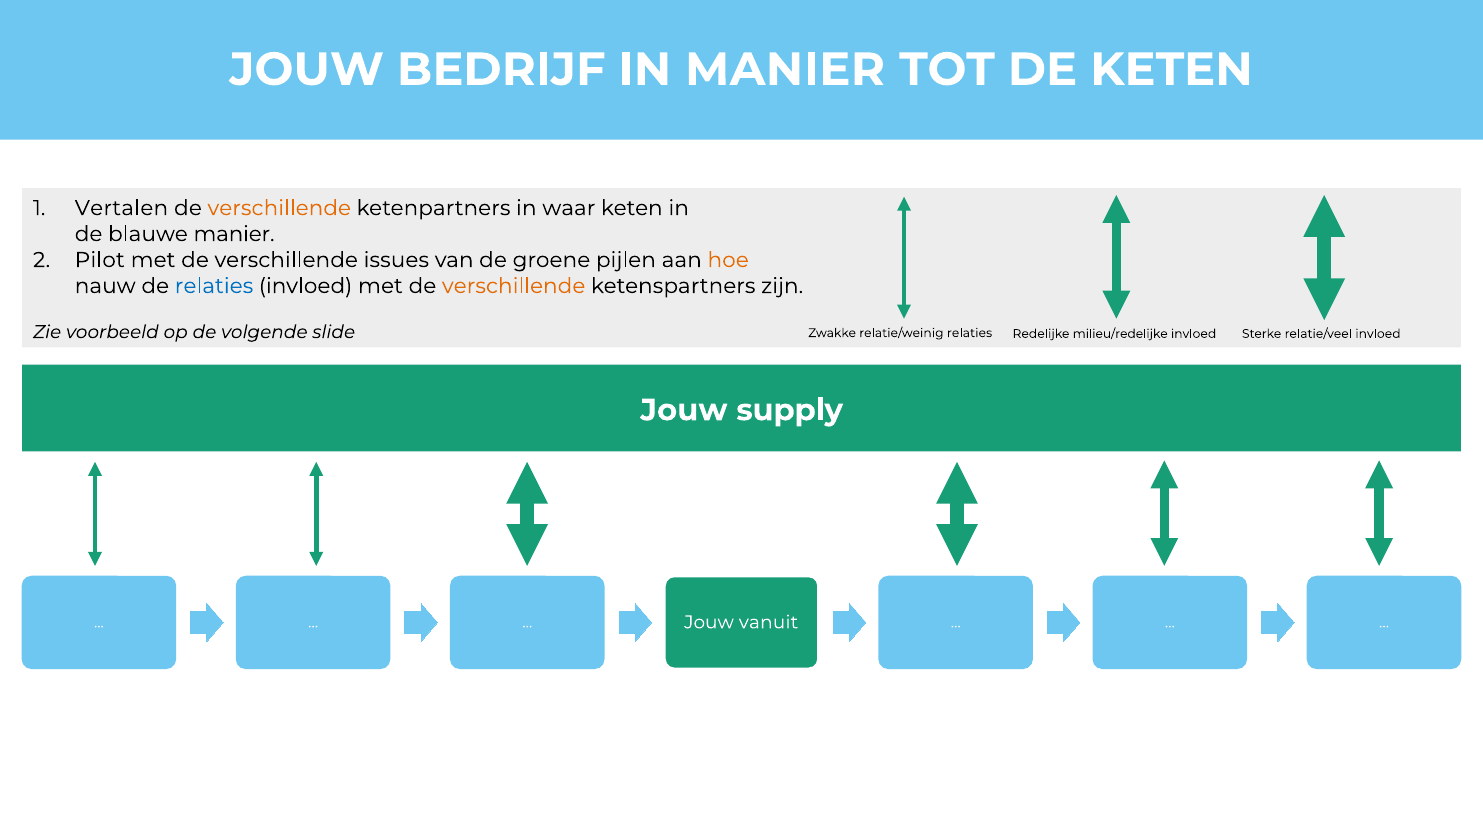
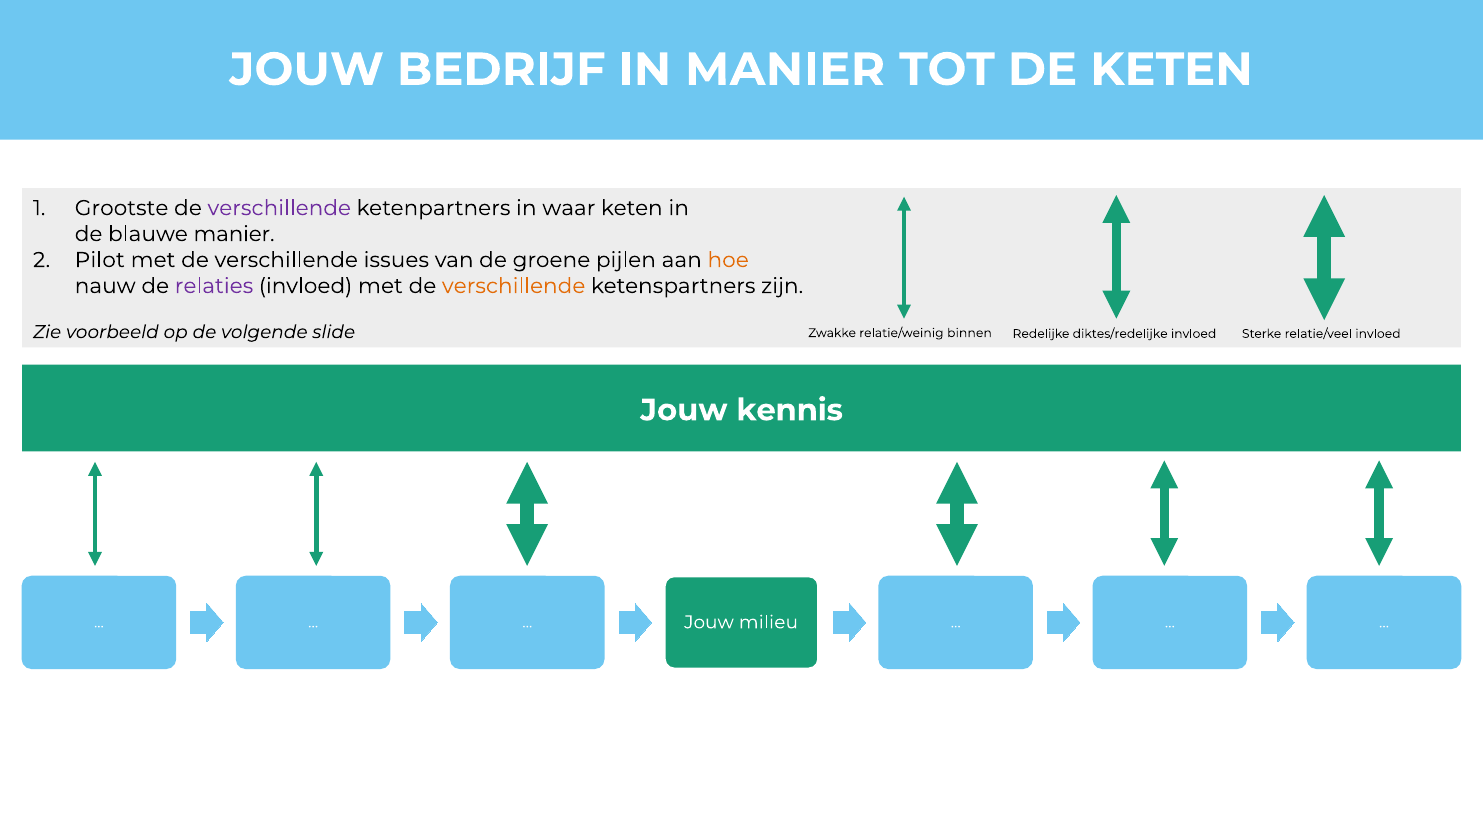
Vertalen: Vertalen -> Grootste (122, 208)
verschillende colour: orange -> purple (279, 208)
relaties colour: blue -> purple (214, 286)
relatie/weinig relaties: relaties -> binnen (969, 333)
milieu/redelijke: milieu/redelijke -> diktes/redelijke (1120, 334)
supply: supply -> kennis (790, 410)
vanuit: vanuit -> milieu (768, 622)
